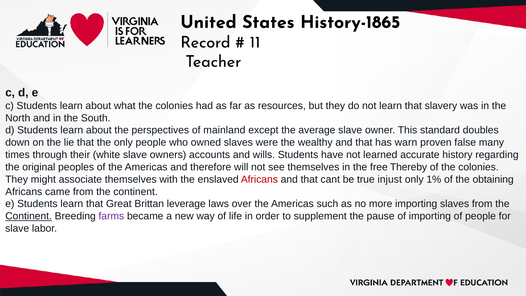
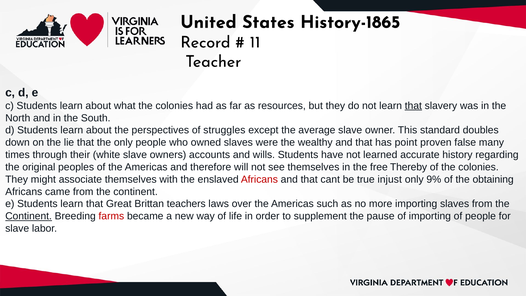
that underline: none -> present (413, 106)
mainland: mainland -> struggles (224, 130)
warn: warn -> point (406, 142)
1%: 1% -> 9% (434, 179)
leverage: leverage -> teachers (186, 204)
farms colour: purple -> red (111, 216)
